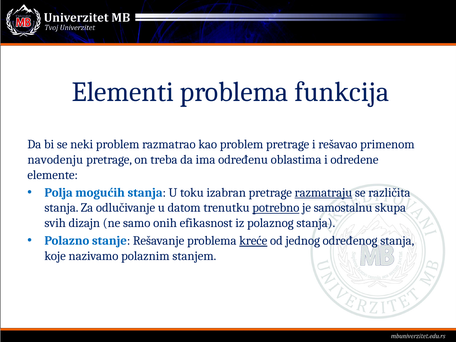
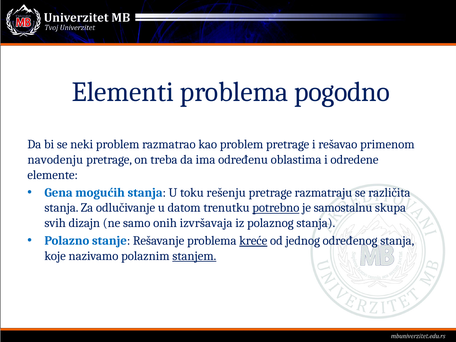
funkcija: funkcija -> pogodno (342, 92)
Polja: Polja -> Gena (59, 193)
izabran: izabran -> rešenju (226, 193)
razmatraju underline: present -> none (323, 193)
efikasnost: efikasnost -> izvršavaja (206, 223)
stanjem underline: none -> present (194, 256)
